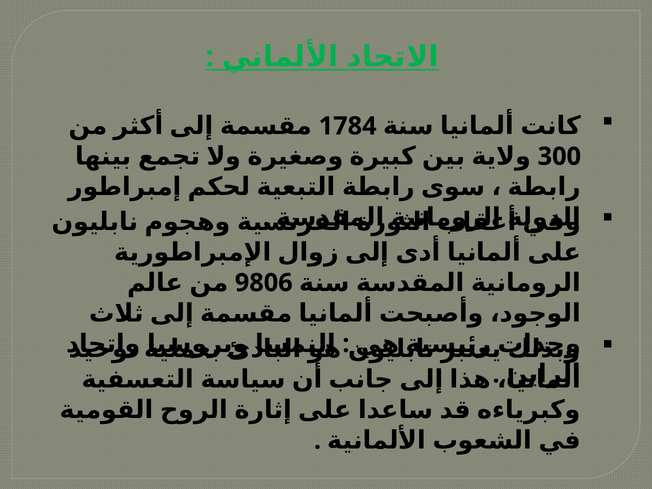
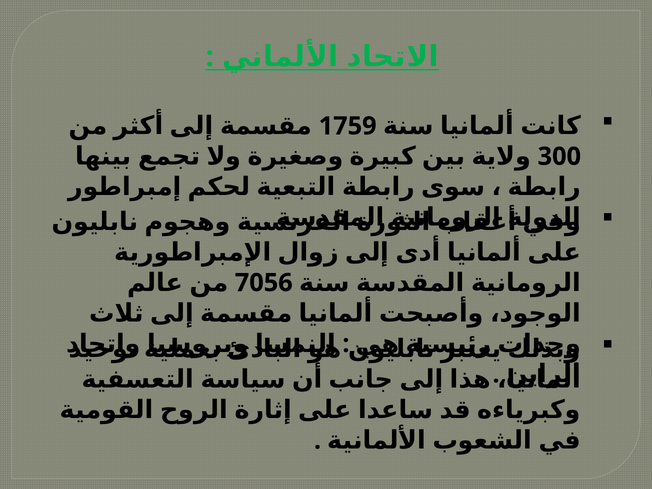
1784: 1784 -> 1759 (348, 126)
9806: 9806 -> 7056 (264, 283)
